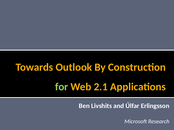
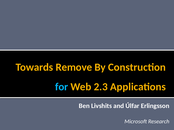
Outlook: Outlook -> Remove (74, 67)
for colour: light green -> light blue (62, 87)
2.1: 2.1 -> 2.3 (101, 87)
